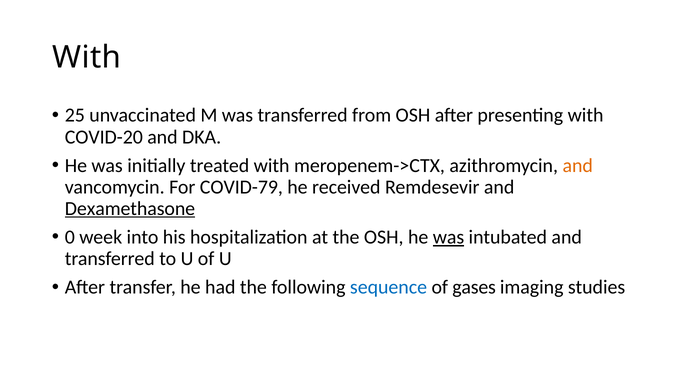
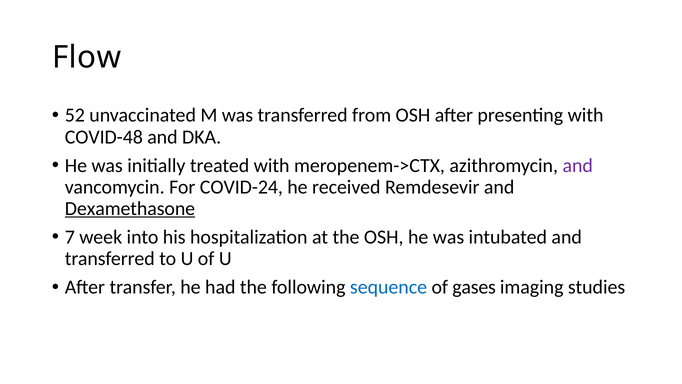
With: With -> Flow (87, 57)
25: 25 -> 52 (75, 115)
COVID-20: COVID-20 -> COVID-48 (104, 137)
and colour: orange -> purple (578, 165)
COVID-79: COVID-79 -> COVID-24 (241, 187)
0: 0 -> 7 (70, 237)
was underline: present -> none (449, 237)
